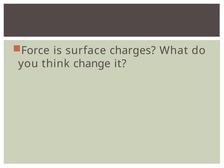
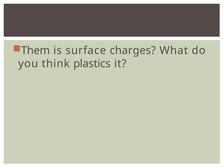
Force: Force -> Them (35, 51)
change: change -> plastics (92, 64)
